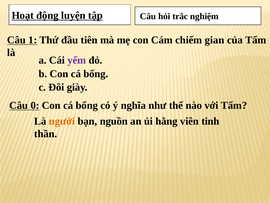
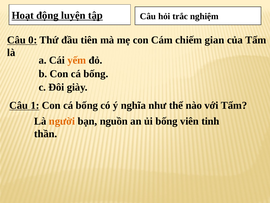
1: 1 -> 0 (33, 40)
yếm colour: purple -> orange (77, 60)
0: 0 -> 1 (35, 105)
ủi hằng: hằng -> bống (166, 121)
